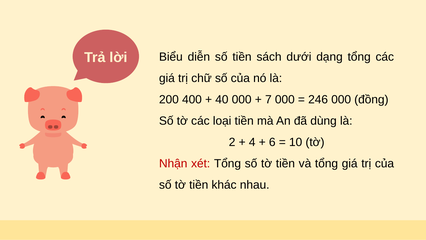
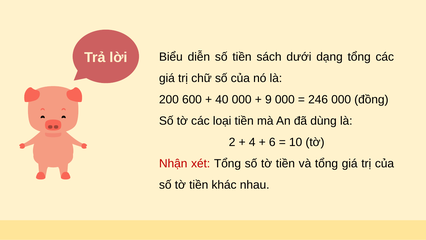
400: 400 -> 600 (192, 99)
7: 7 -> 9 (268, 99)
